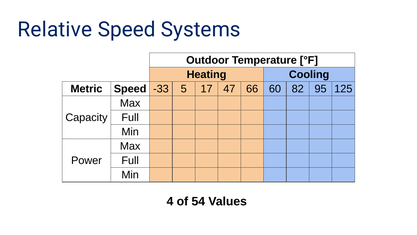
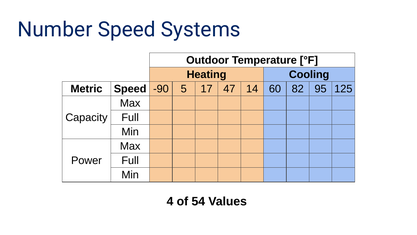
Relative: Relative -> Number (55, 30)
-33: -33 -> -90 (161, 89)
66: 66 -> 14 (252, 89)
